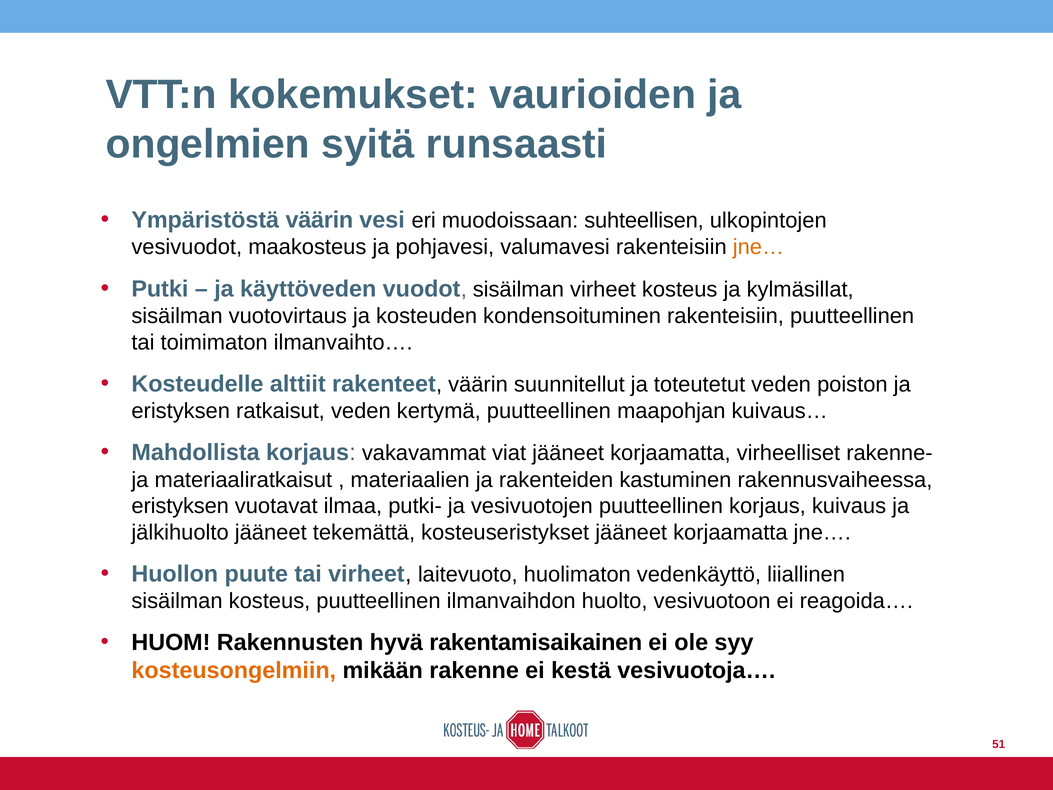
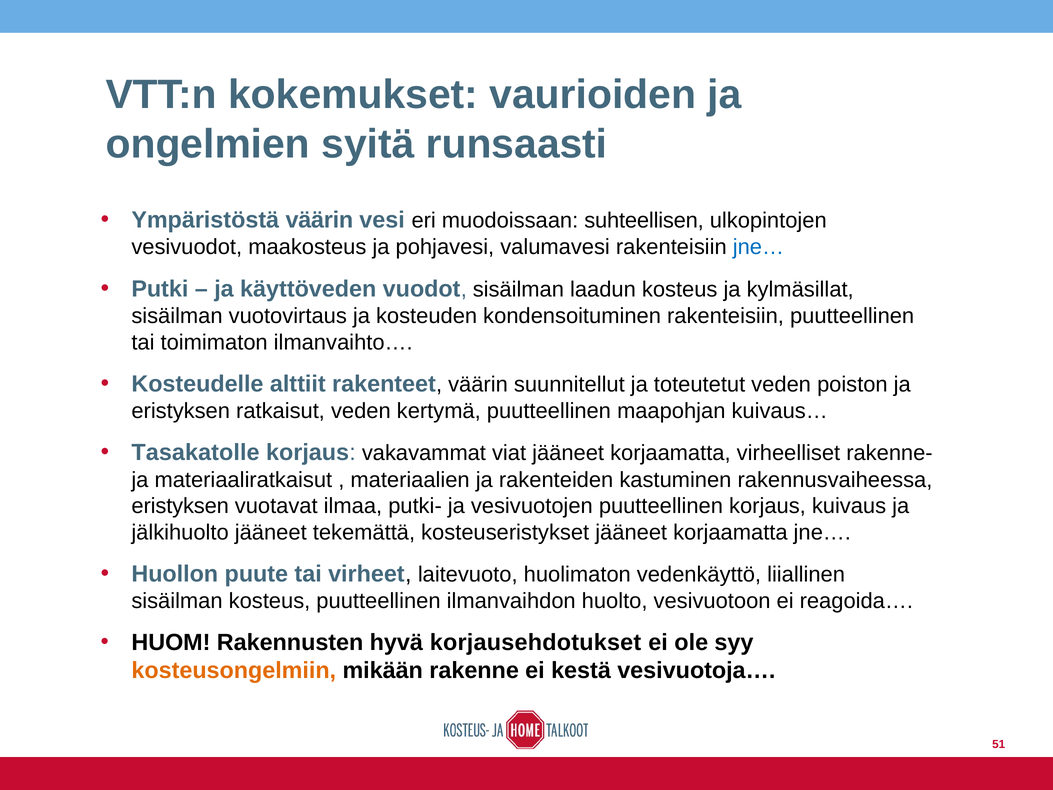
jne… colour: orange -> blue (758, 247)
sisäilman virheet: virheet -> laadun (603, 289)
Mahdollista: Mahdollista -> Tasakatolle (196, 453)
rakentamisaikainen: rakentamisaikainen -> korjausehdotukset (536, 642)
